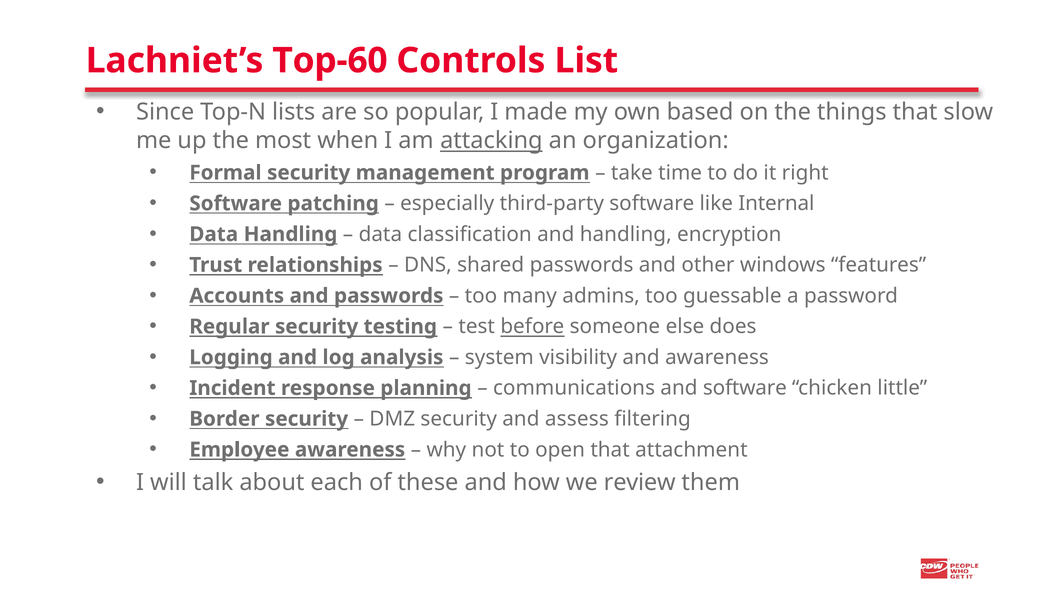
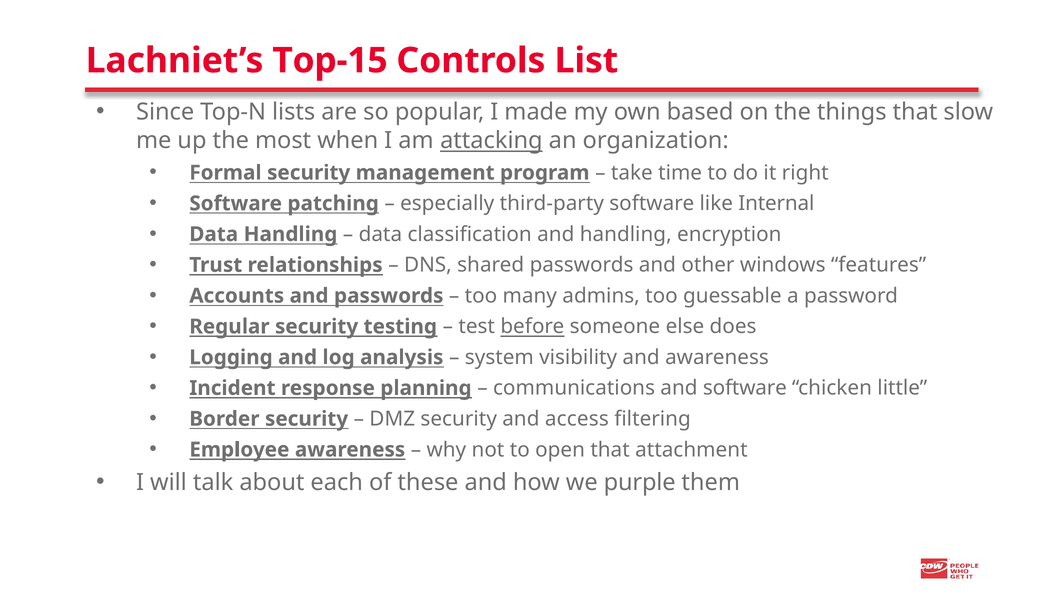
Top-60: Top-60 -> Top-15 (330, 61)
assess: assess -> access (577, 419)
review: review -> purple (640, 482)
